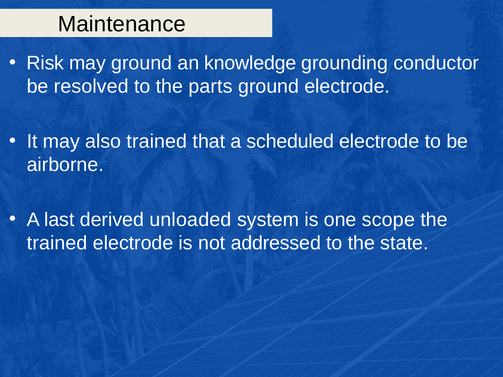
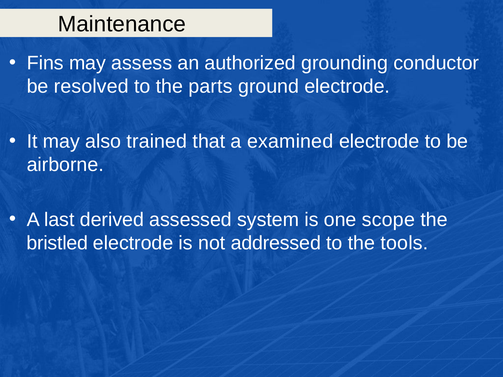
Risk: Risk -> Fins (45, 63)
may ground: ground -> assess (142, 63)
knowledge: knowledge -> authorized (250, 63)
scheduled: scheduled -> examined (290, 141)
unloaded: unloaded -> assessed (191, 220)
trained: trained -> bristled (57, 243)
state: state -> tools (404, 243)
